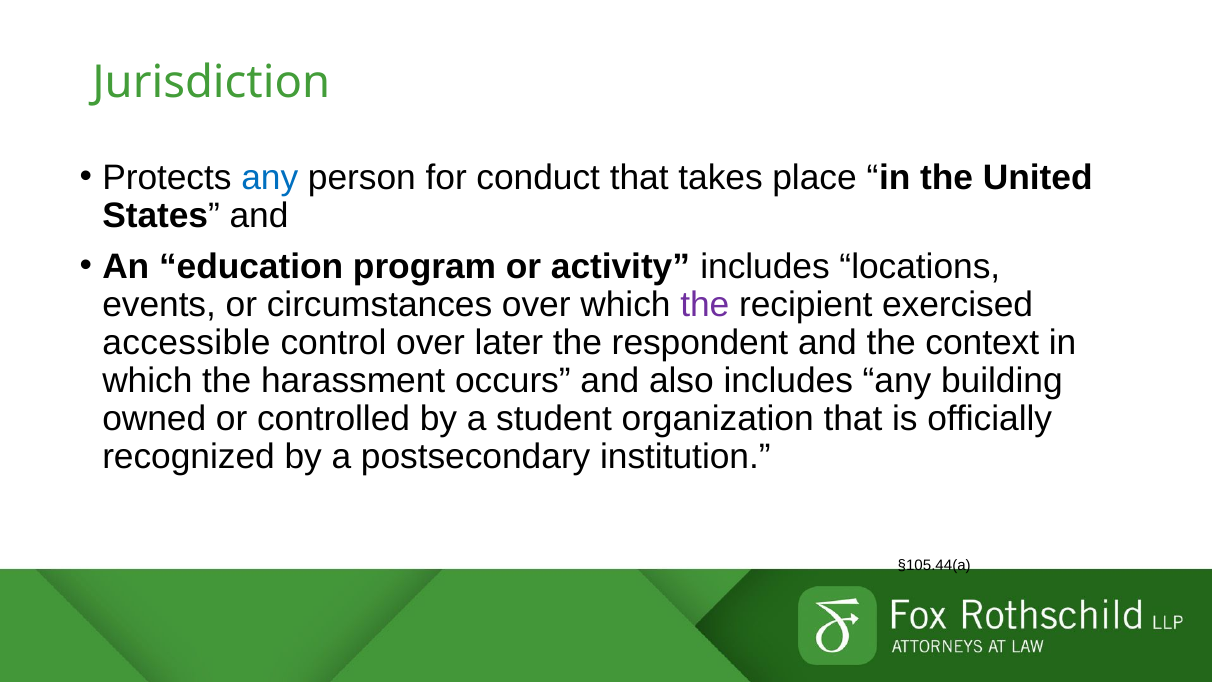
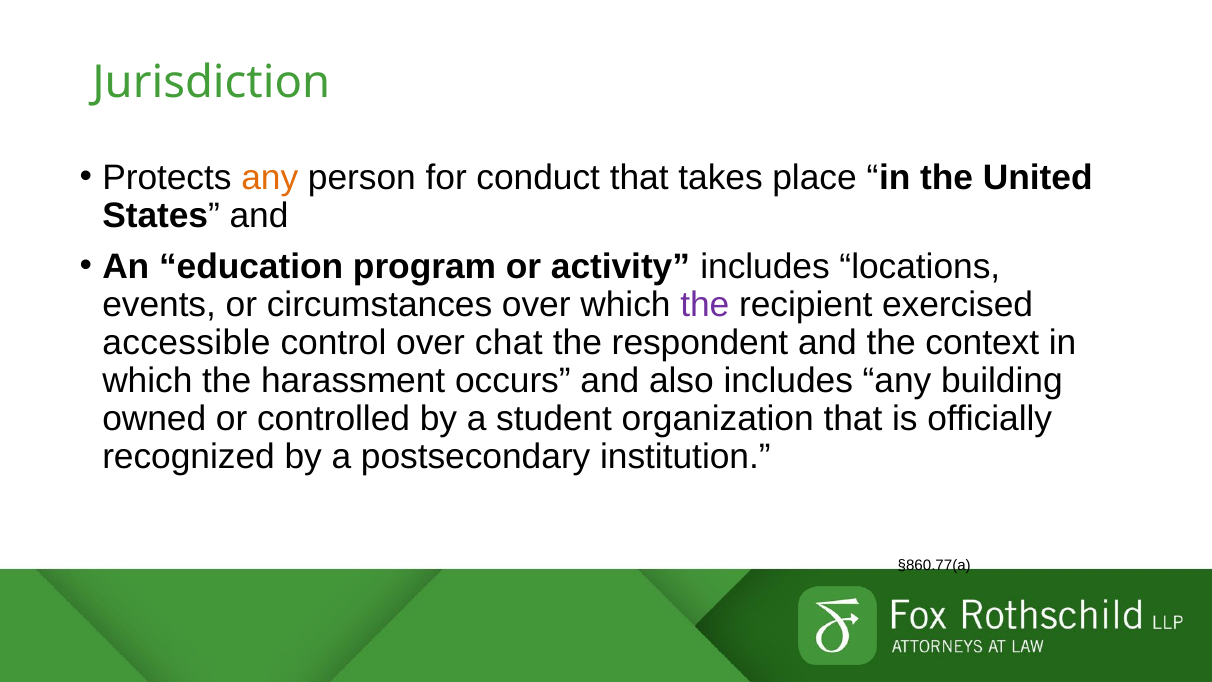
any colour: blue -> orange (270, 178)
later: later -> chat (509, 343)
§105.44(a: §105.44(a -> §860.77(a (934, 565)
